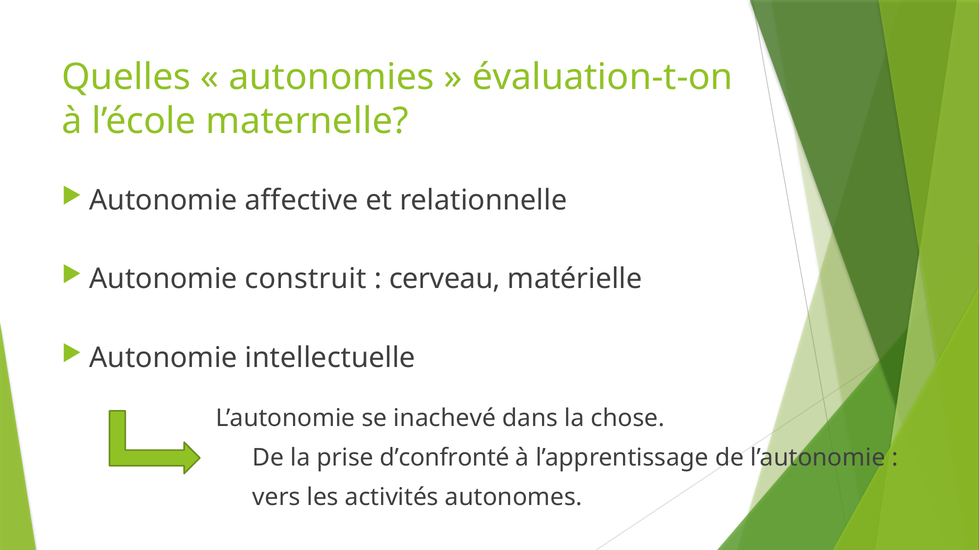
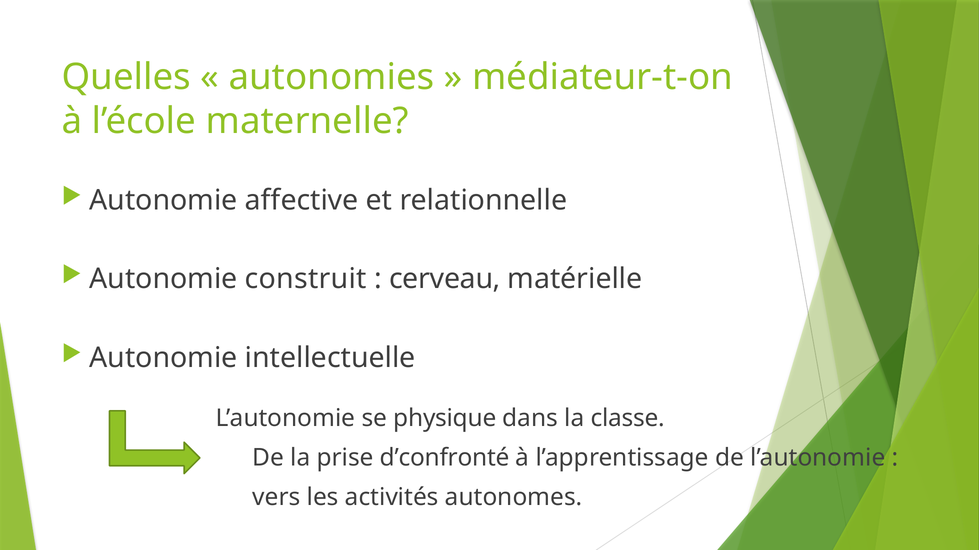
évaluation-t-on: évaluation-t-on -> médiateur-t-on (603, 77)
inachevé: inachevé -> physique (445, 419)
chose: chose -> classe (628, 419)
